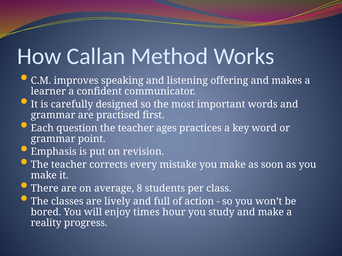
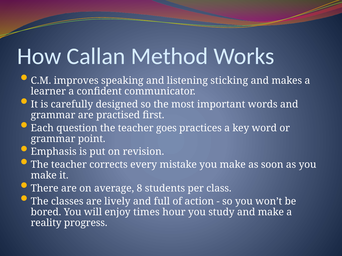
offering: offering -> sticking (229, 81)
ages: ages -> goes (166, 128)
